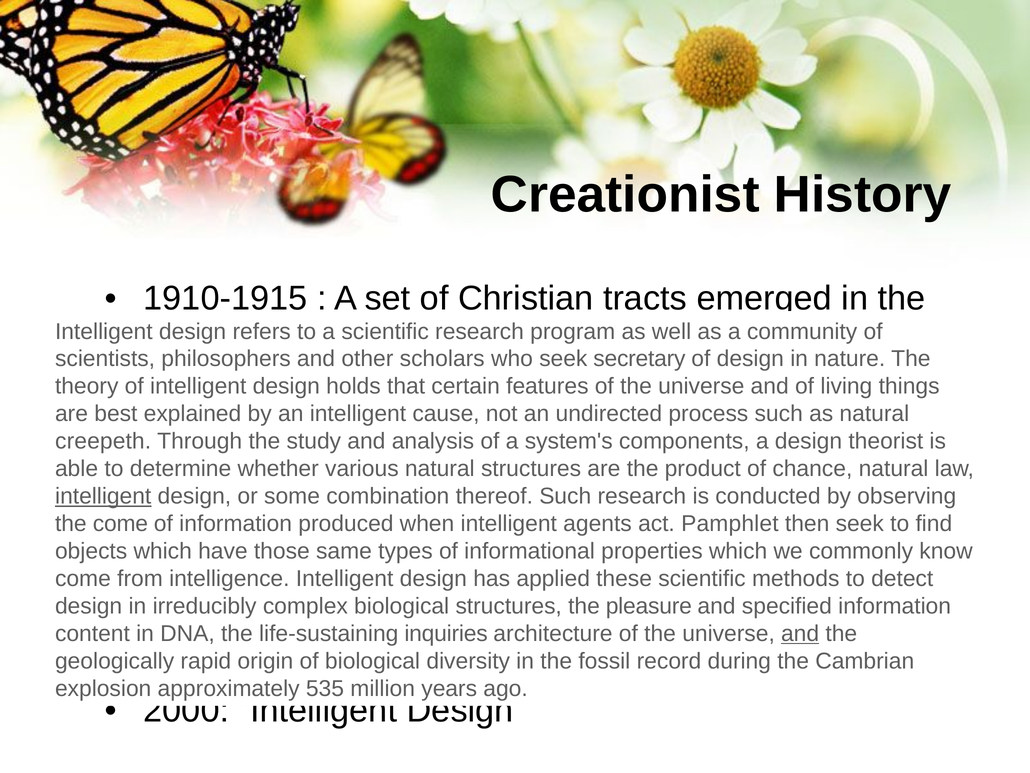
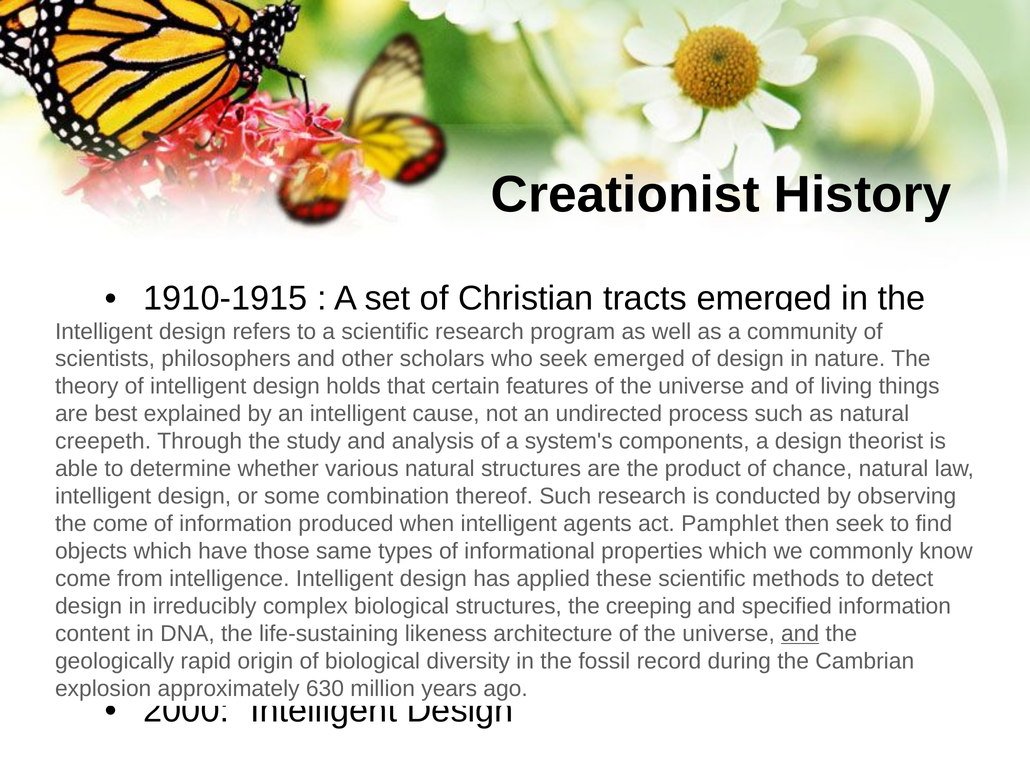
seek secretary: secretary -> emerged (639, 359)
intelligent underline: present -> none (103, 496)
pleasure: pleasure -> creeping (649, 606)
inquiries: inquiries -> likeness (446, 633)
535: 535 -> 630 (325, 688)
